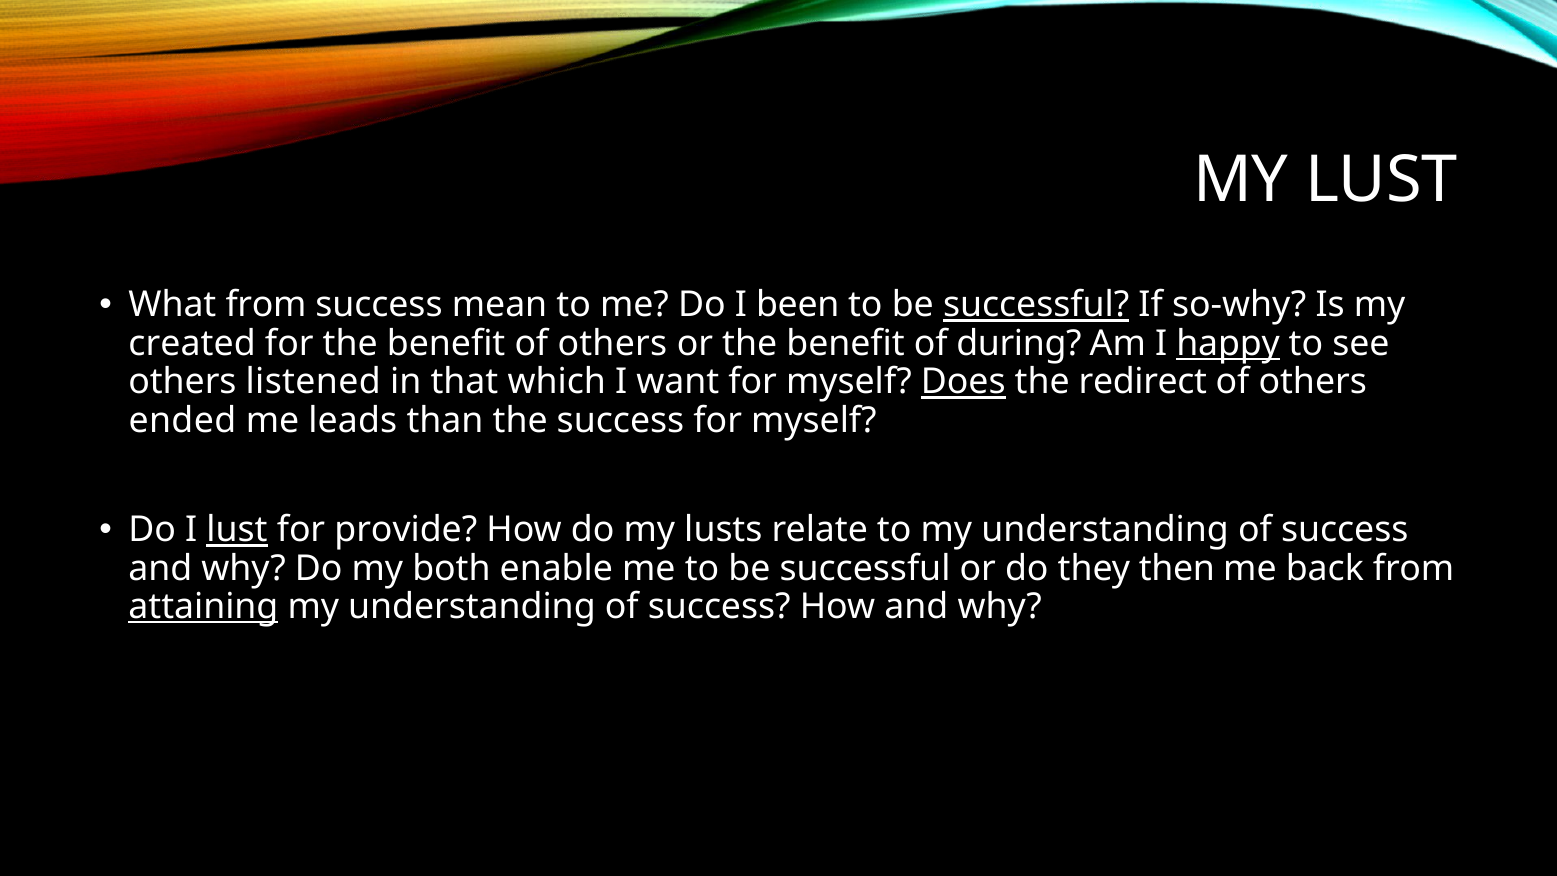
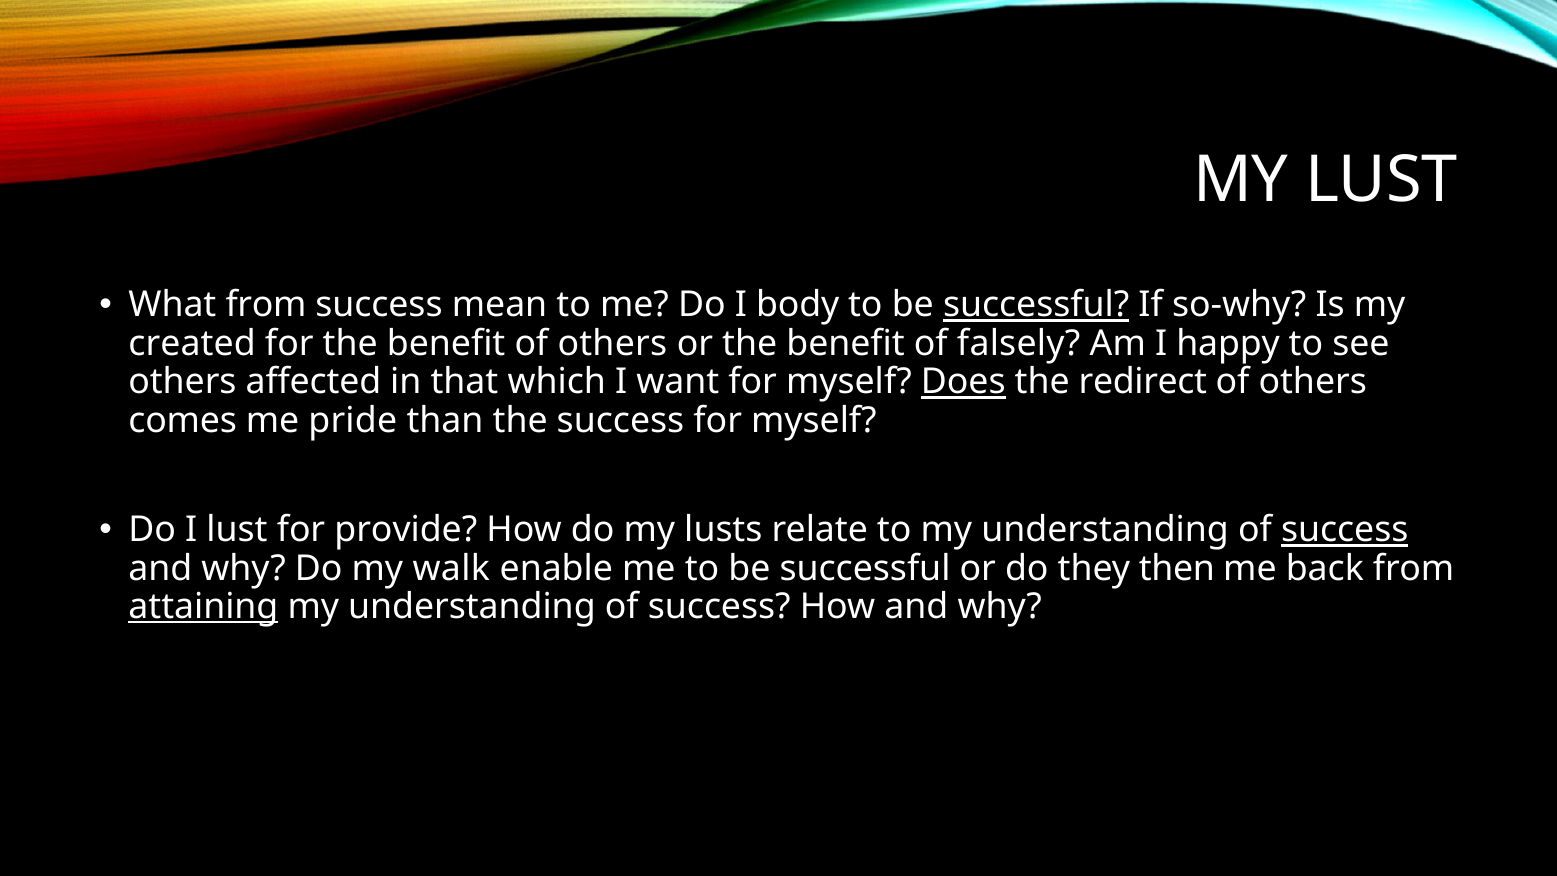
been: been -> body (798, 305)
during: during -> falsely (1019, 344)
happy underline: present -> none (1228, 344)
listened: listened -> affected (313, 382)
ended: ended -> comes (183, 421)
leads: leads -> pride (353, 421)
lust underline: present -> none (237, 530)
success underline: none -> present (1345, 530)
both: both -> walk (451, 568)
